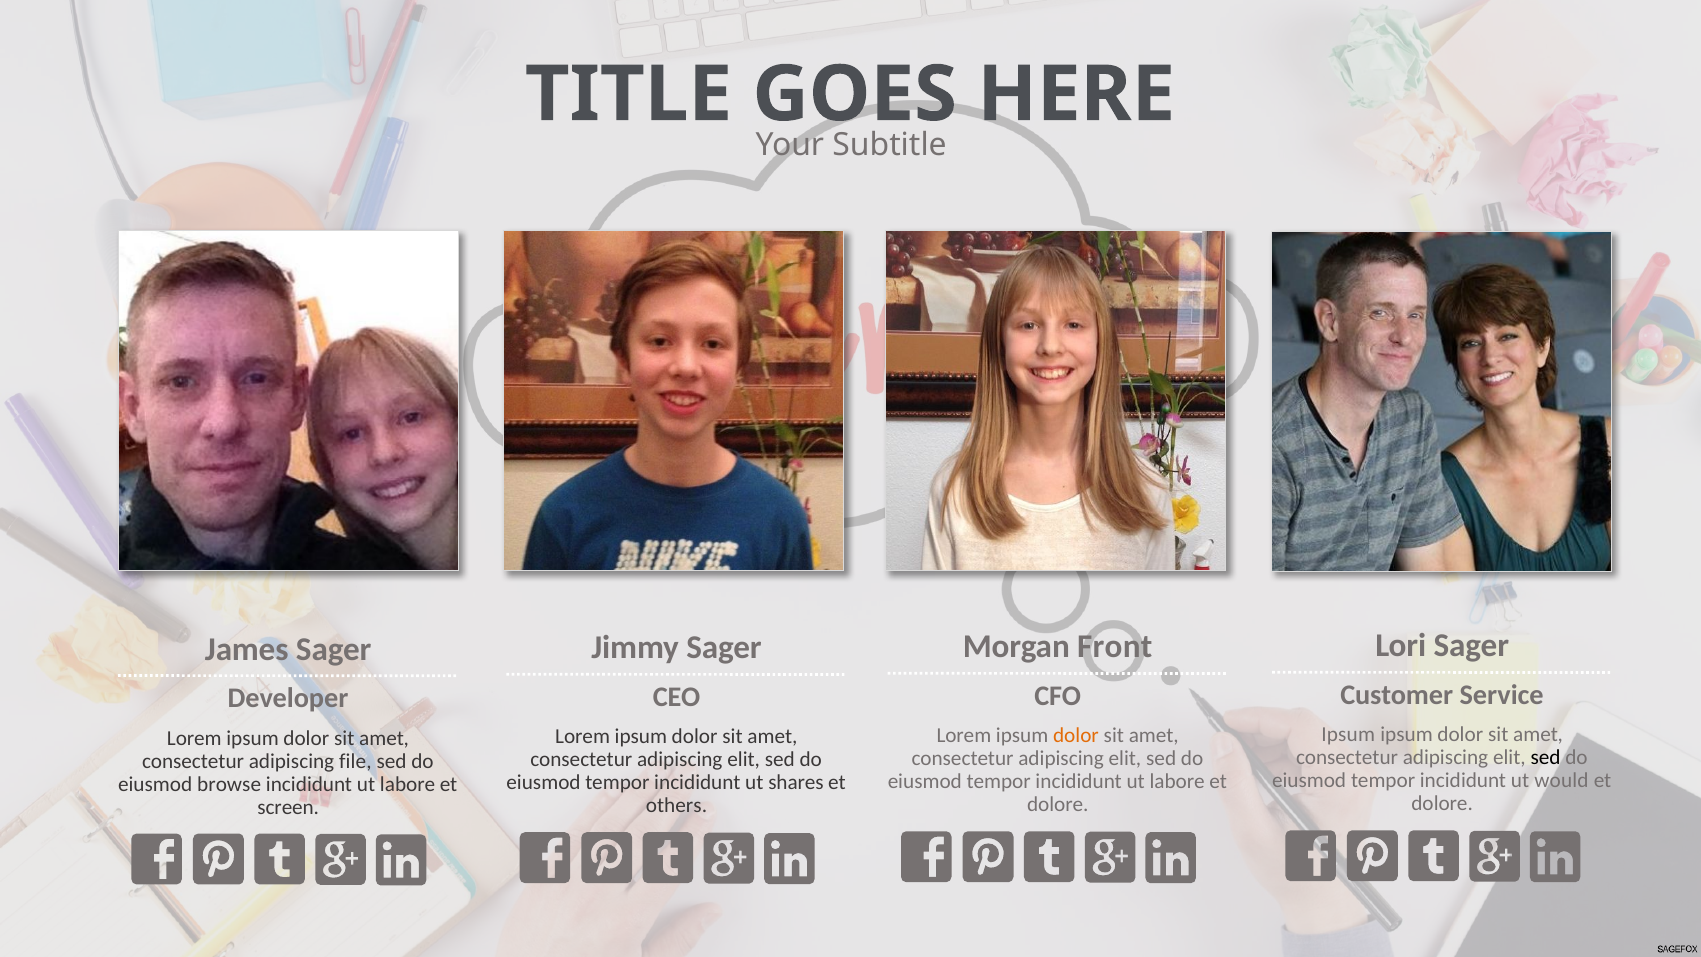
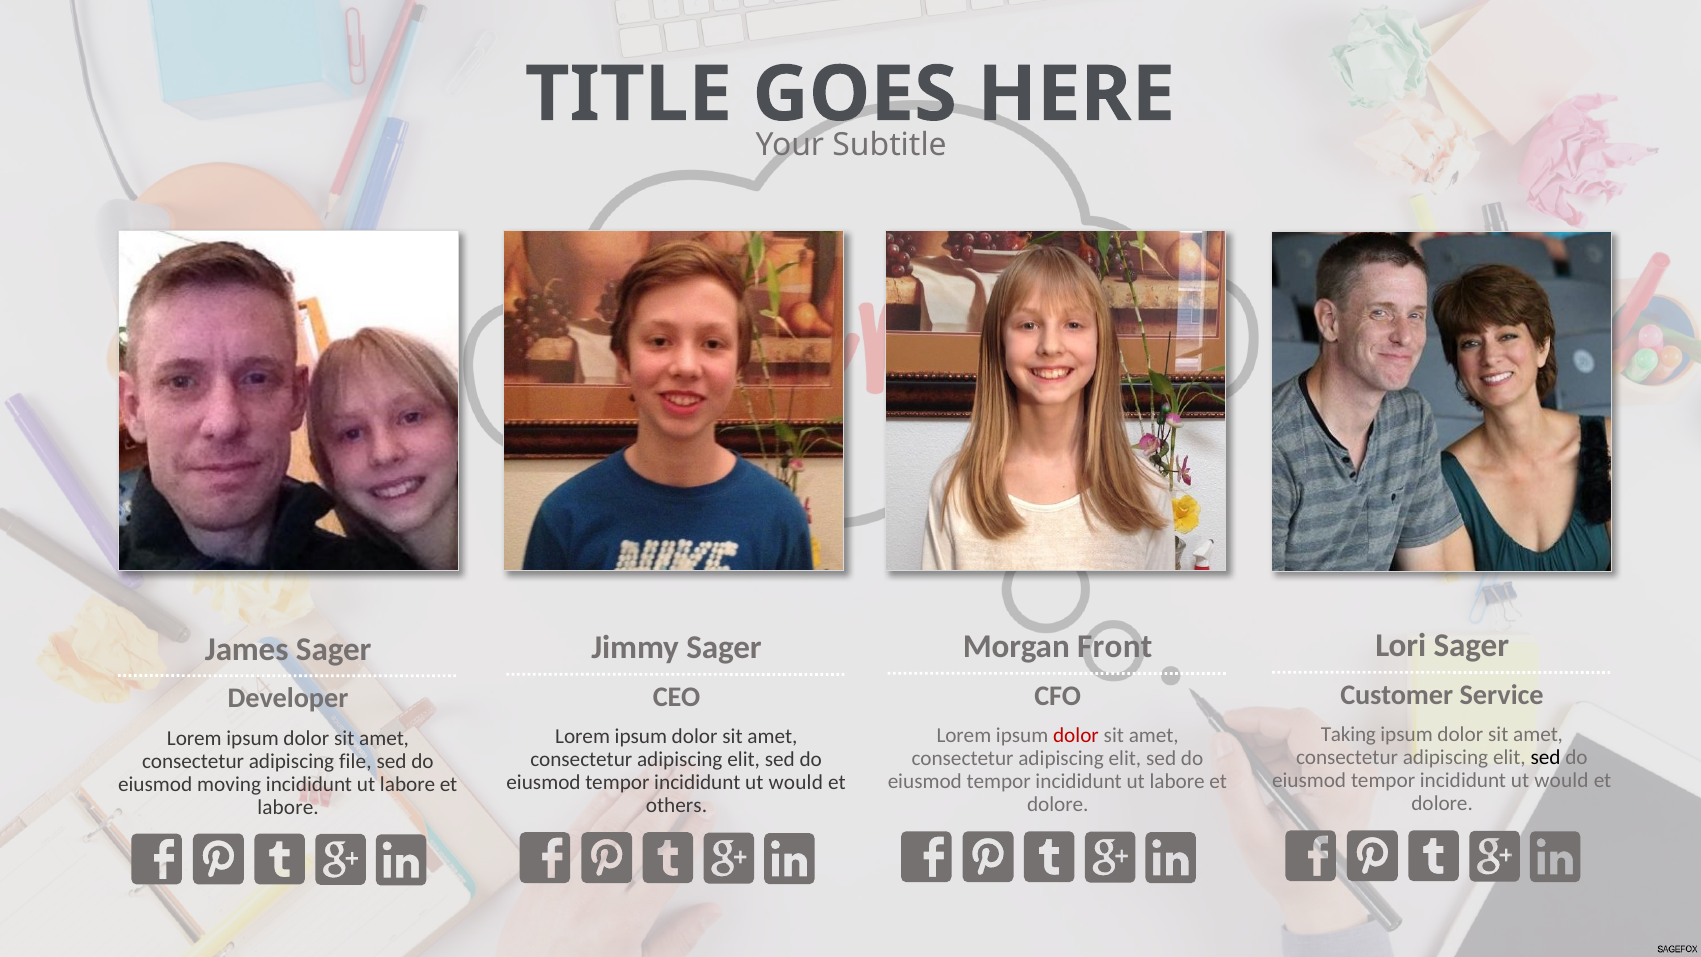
Ipsum: Ipsum -> Taking (1348, 735)
dolor colour: orange -> red (1076, 736)
shares: shares -> would (796, 783)
browse: browse -> moving (229, 784)
screen: screen -> labore (288, 807)
